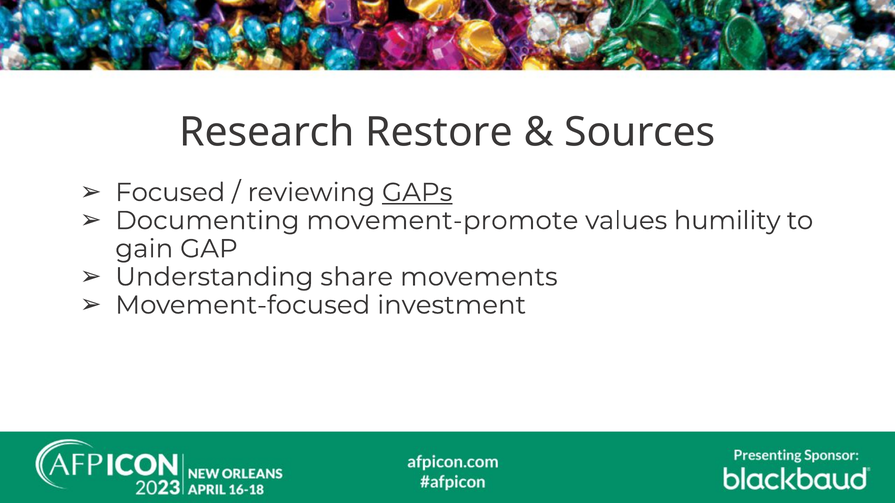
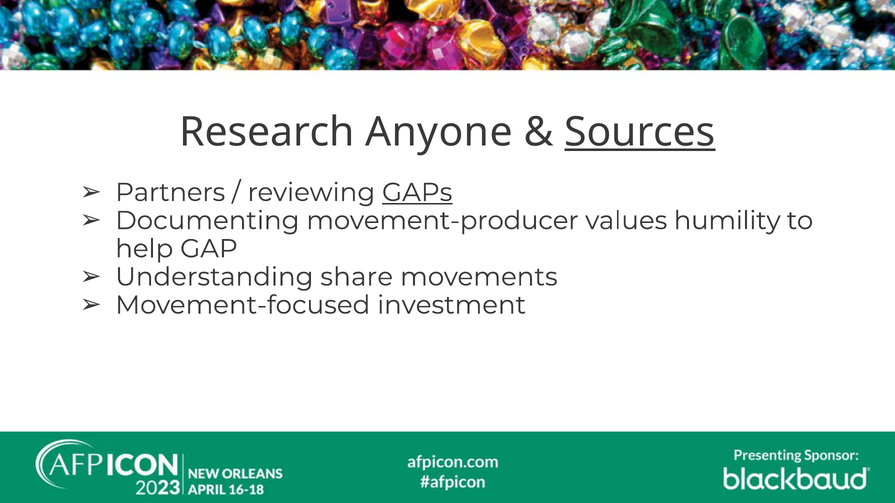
Restore: Restore -> Anyone (439, 132)
Sources underline: none -> present (640, 132)
Focused: Focused -> Partners (170, 193)
movement-promote: movement-promote -> movement-producer (443, 221)
gain: gain -> help (144, 249)
